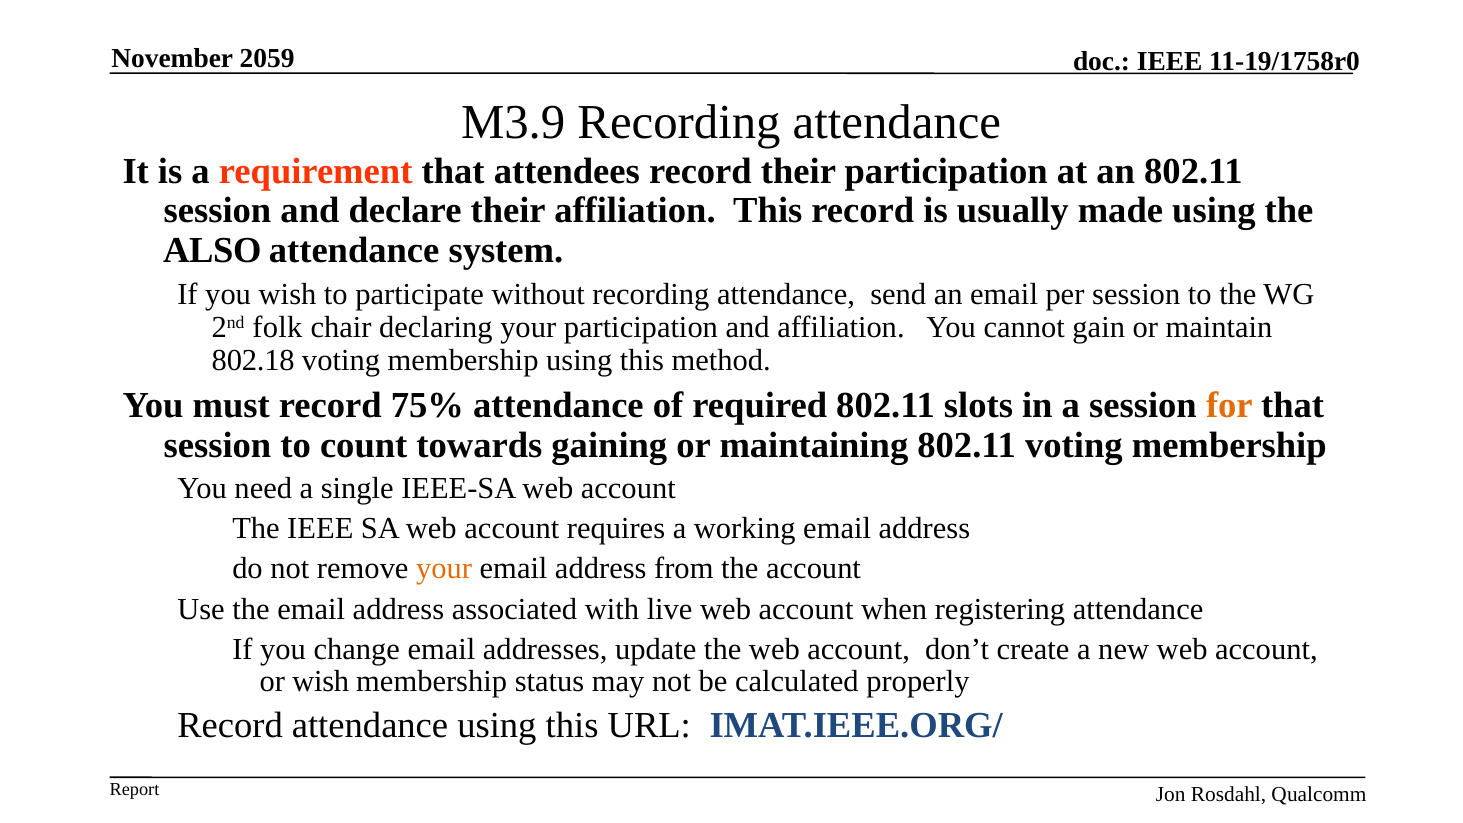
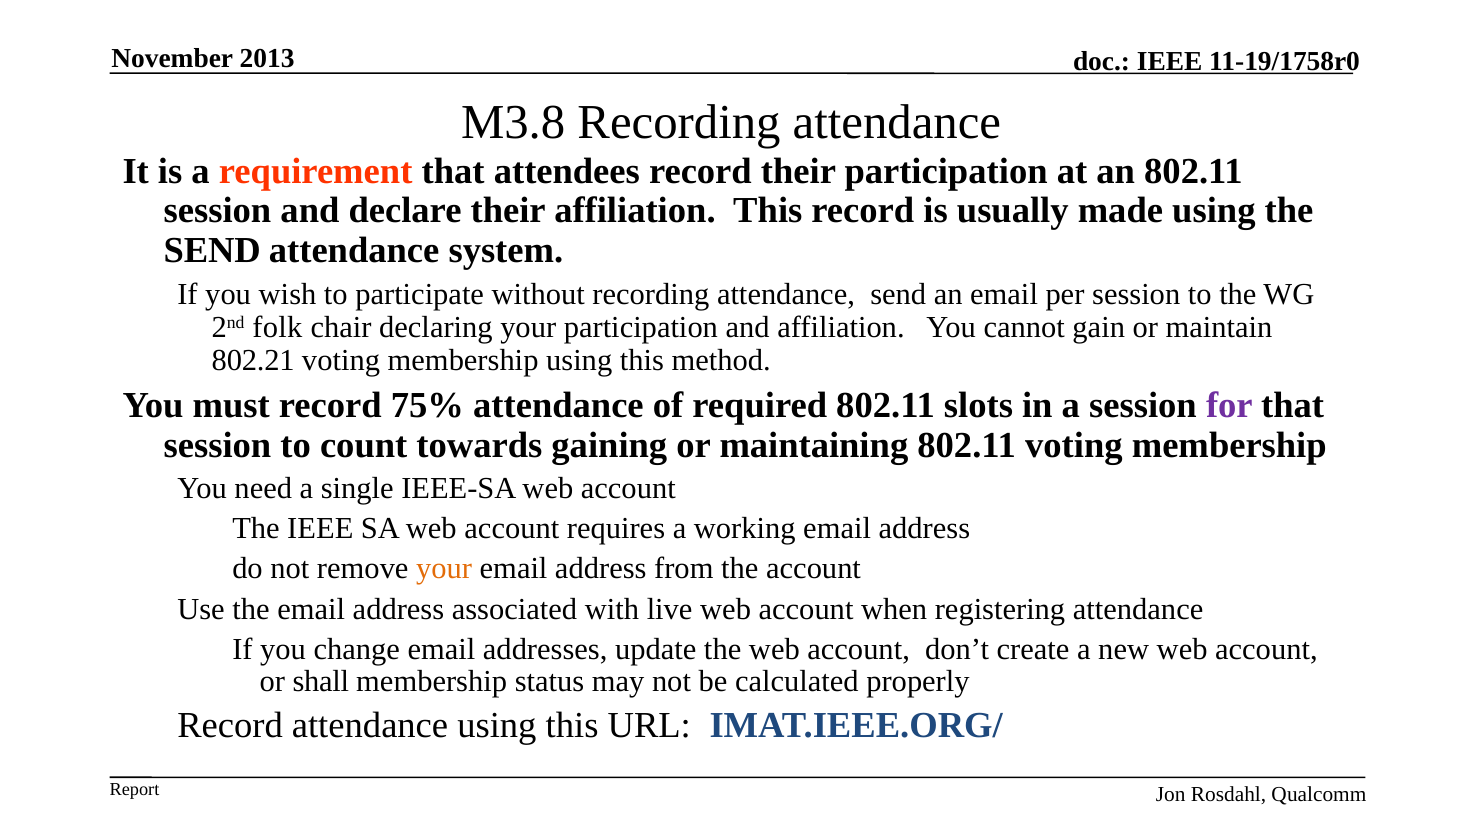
2059: 2059 -> 2013 (267, 58)
M3.9: M3.9 -> M3.8 (513, 122)
ALSO: ALSO -> SEND (212, 250)
802.18: 802.18 -> 802.21 (253, 360)
for colour: orange -> purple (1229, 405)
or wish: wish -> shall (321, 682)
